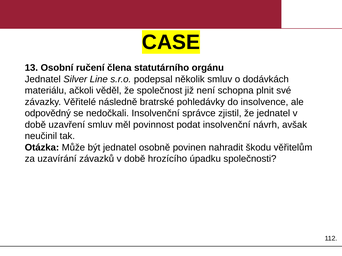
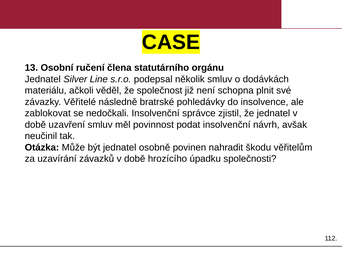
odpovědný: odpovědný -> zablokovat (48, 114)
